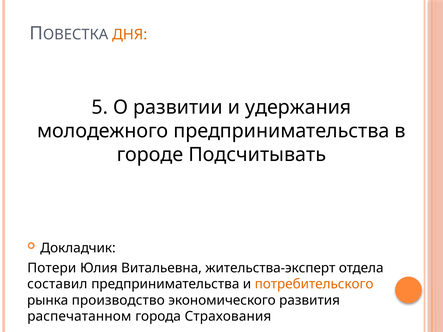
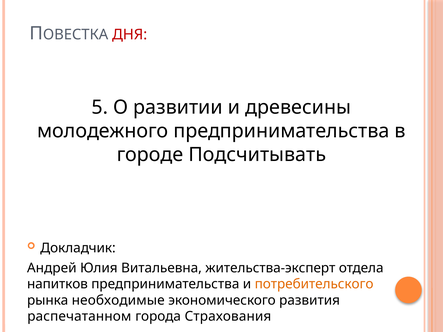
ДНЯ colour: orange -> red (130, 35)
удержания: удержания -> древесины (298, 107)
Потери: Потери -> Андрей (52, 268)
составил: составил -> напитков (57, 284)
производство: производство -> необходимые (118, 301)
